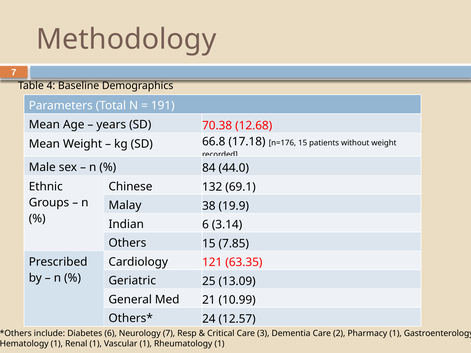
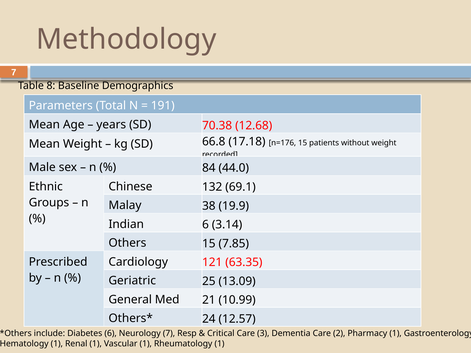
4: 4 -> 8 (51, 86)
